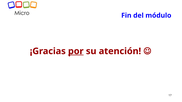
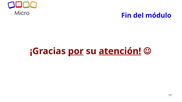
atención underline: none -> present (120, 51)
